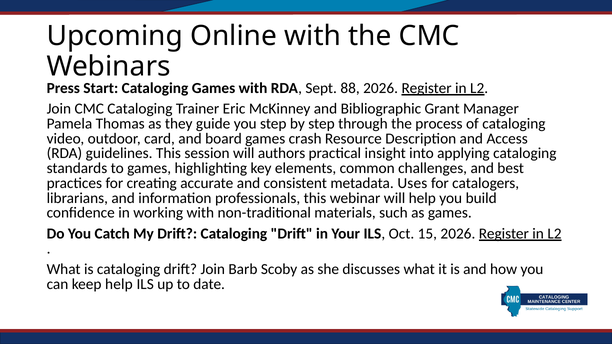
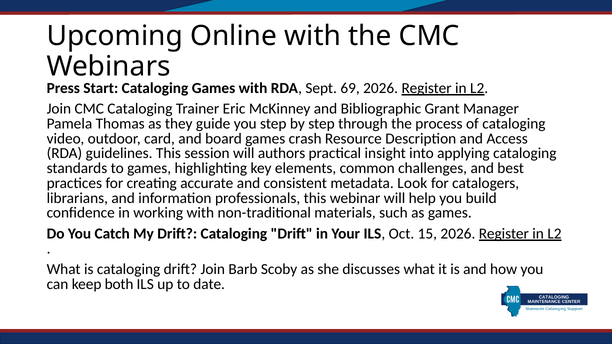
88: 88 -> 69 (350, 88)
Uses: Uses -> Look (412, 183)
keep help: help -> both (119, 284)
